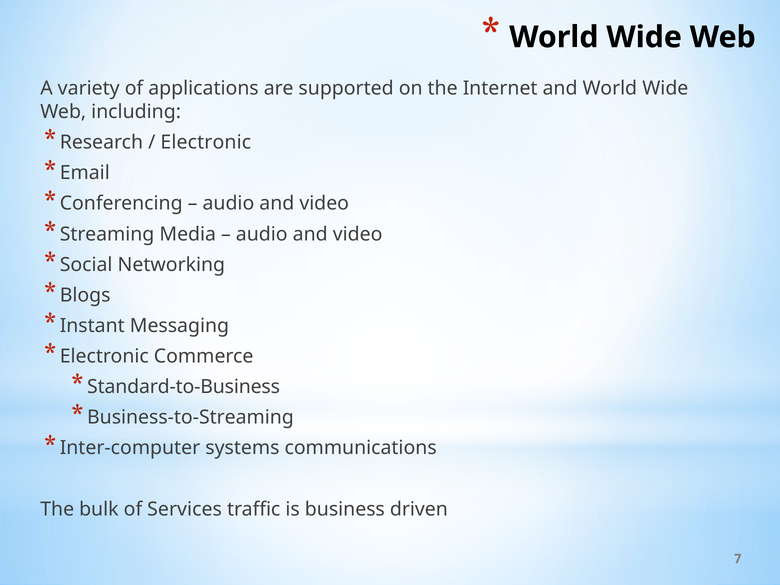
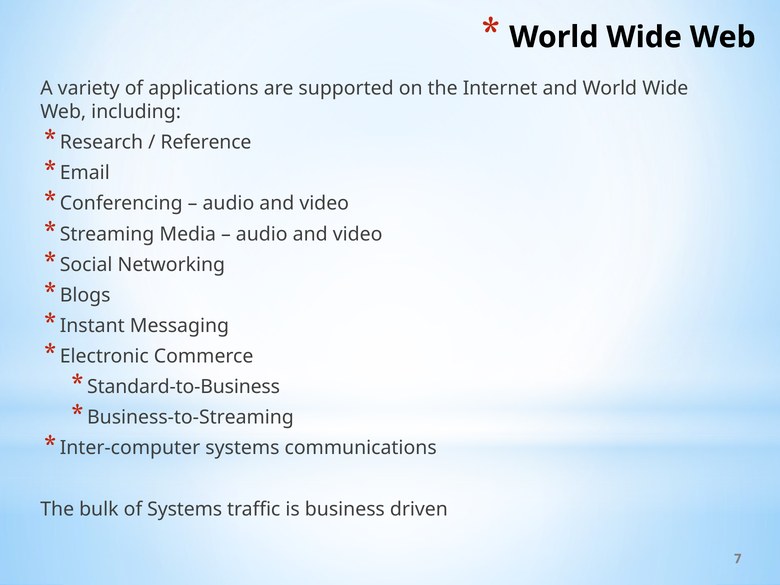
Electronic: Electronic -> Reference (206, 142)
of Services: Services -> Systems (185, 509)
